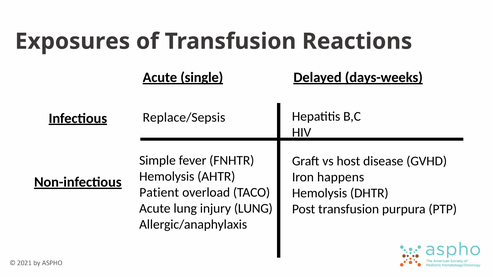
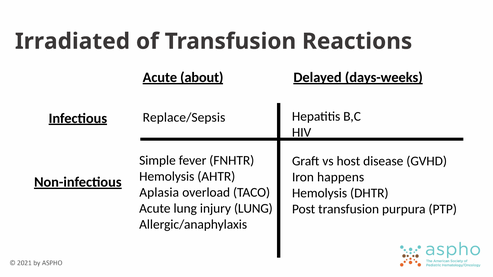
Exposures: Exposures -> Irradiated (72, 41)
single: single -> about (202, 78)
Patient: Patient -> Aplasia (159, 193)
